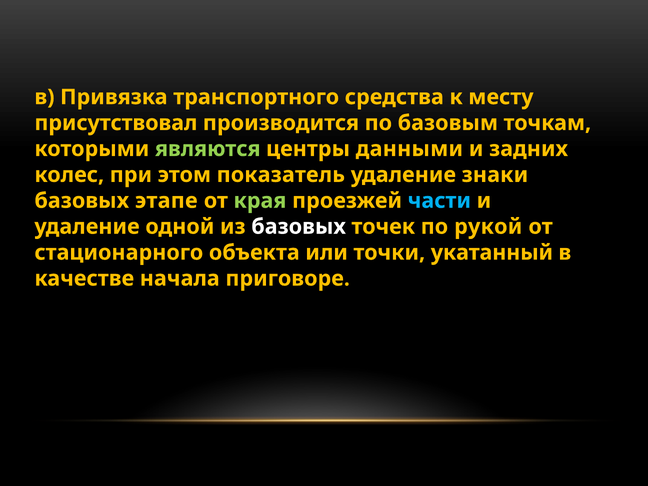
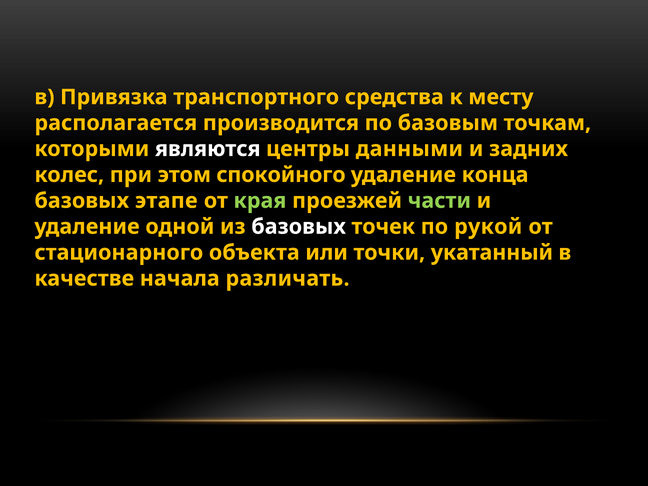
присутствовал: присутствовал -> располагается (116, 123)
являются colour: light green -> white (208, 149)
показатель: показатель -> спокойного (281, 175)
знаки: знаки -> конца (495, 175)
части colour: light blue -> light green (439, 201)
приговоре: приговоре -> различать (288, 278)
